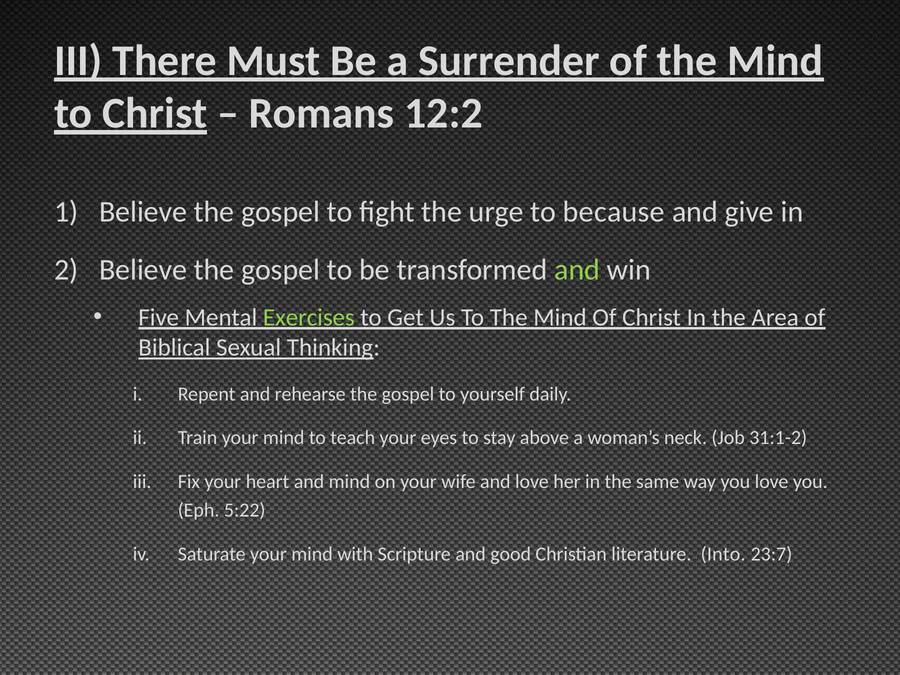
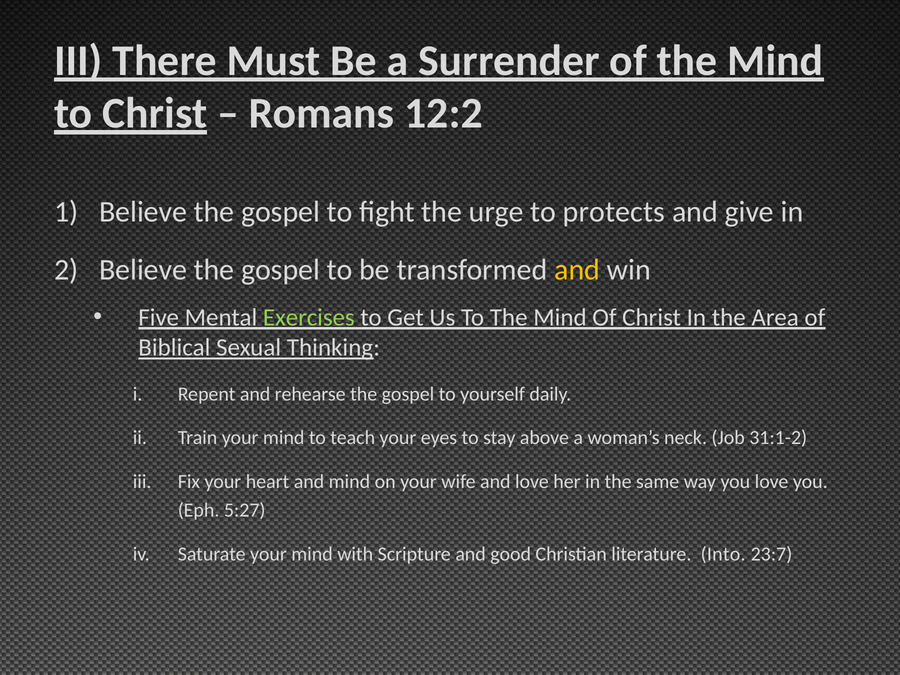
because: because -> protects (614, 212)
and colour: light green -> yellow (577, 270)
5:22: 5:22 -> 5:27 (245, 510)
